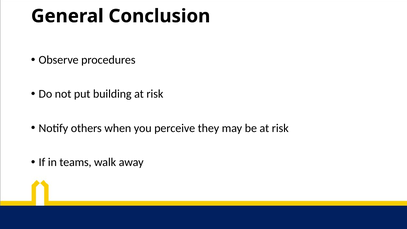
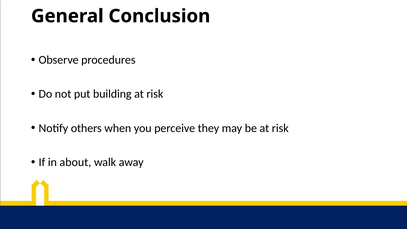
teams: teams -> about (75, 162)
